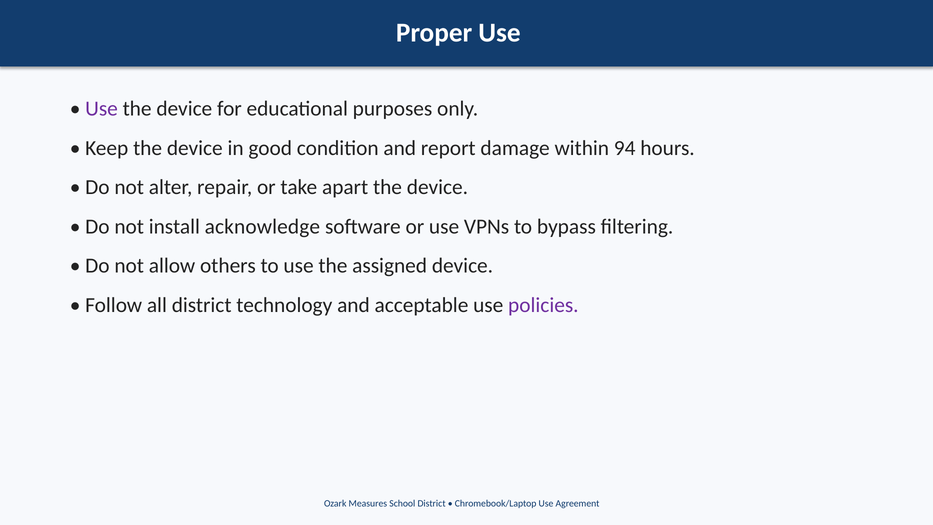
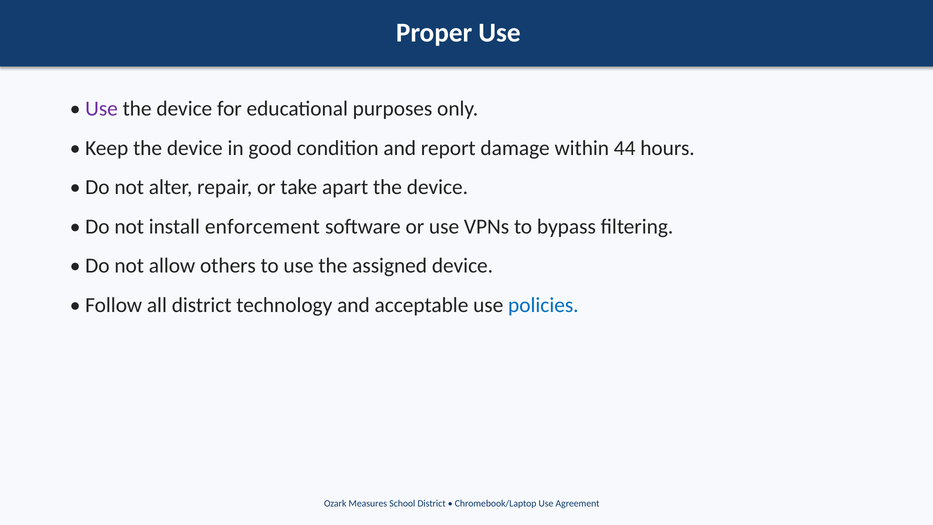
94: 94 -> 44 (625, 148)
acknowledge: acknowledge -> enforcement (262, 226)
policies colour: purple -> blue (543, 305)
